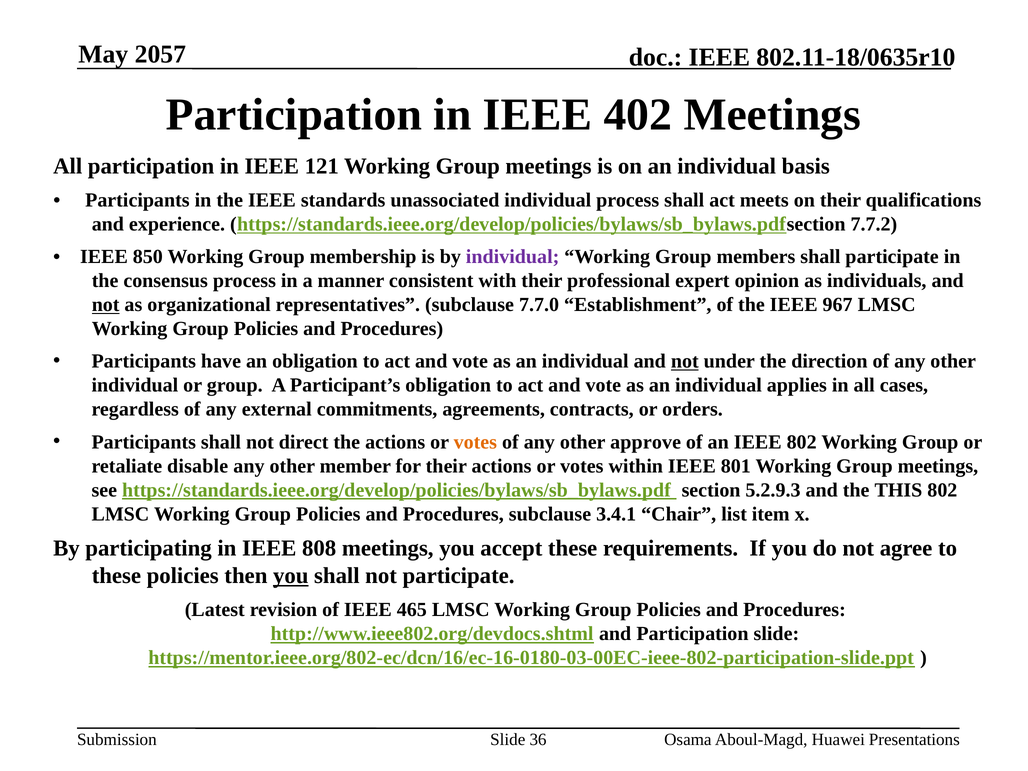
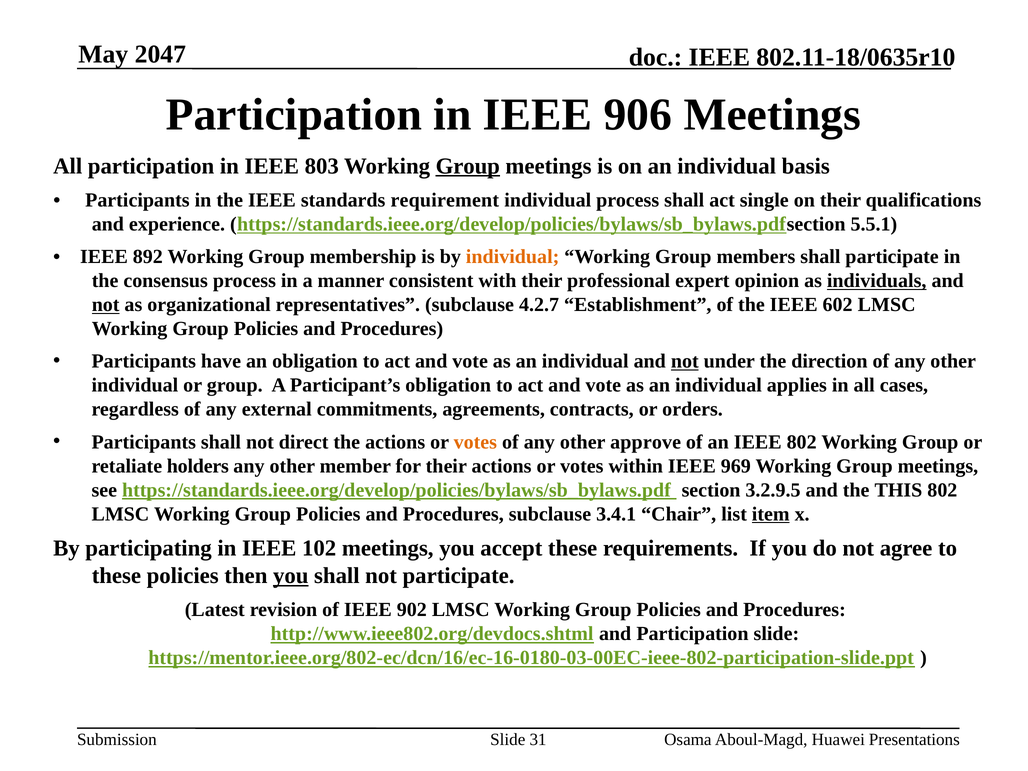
2057: 2057 -> 2047 (160, 54)
402: 402 -> 906 (638, 115)
121: 121 -> 803 (322, 166)
Group underline: none -> present (468, 166)
unassociated: unassociated -> requirement (445, 200)
meets: meets -> single (764, 200)
7.7.2: 7.7.2 -> 5.5.1 (874, 224)
850: 850 -> 892 (148, 257)
individual colour: purple -> orange (513, 257)
individuals underline: none -> present (877, 281)
7.7.0: 7.7.0 -> 4.2.7 (539, 305)
967: 967 -> 602 (838, 305)
disable: disable -> holders (198, 466)
801: 801 -> 969 (736, 466)
5.2.9.3: 5.2.9.3 -> 3.2.9.5 (773, 490)
item underline: none -> present (771, 514)
808: 808 -> 102 (319, 548)
465: 465 -> 902 (412, 610)
36: 36 -> 31 (538, 739)
